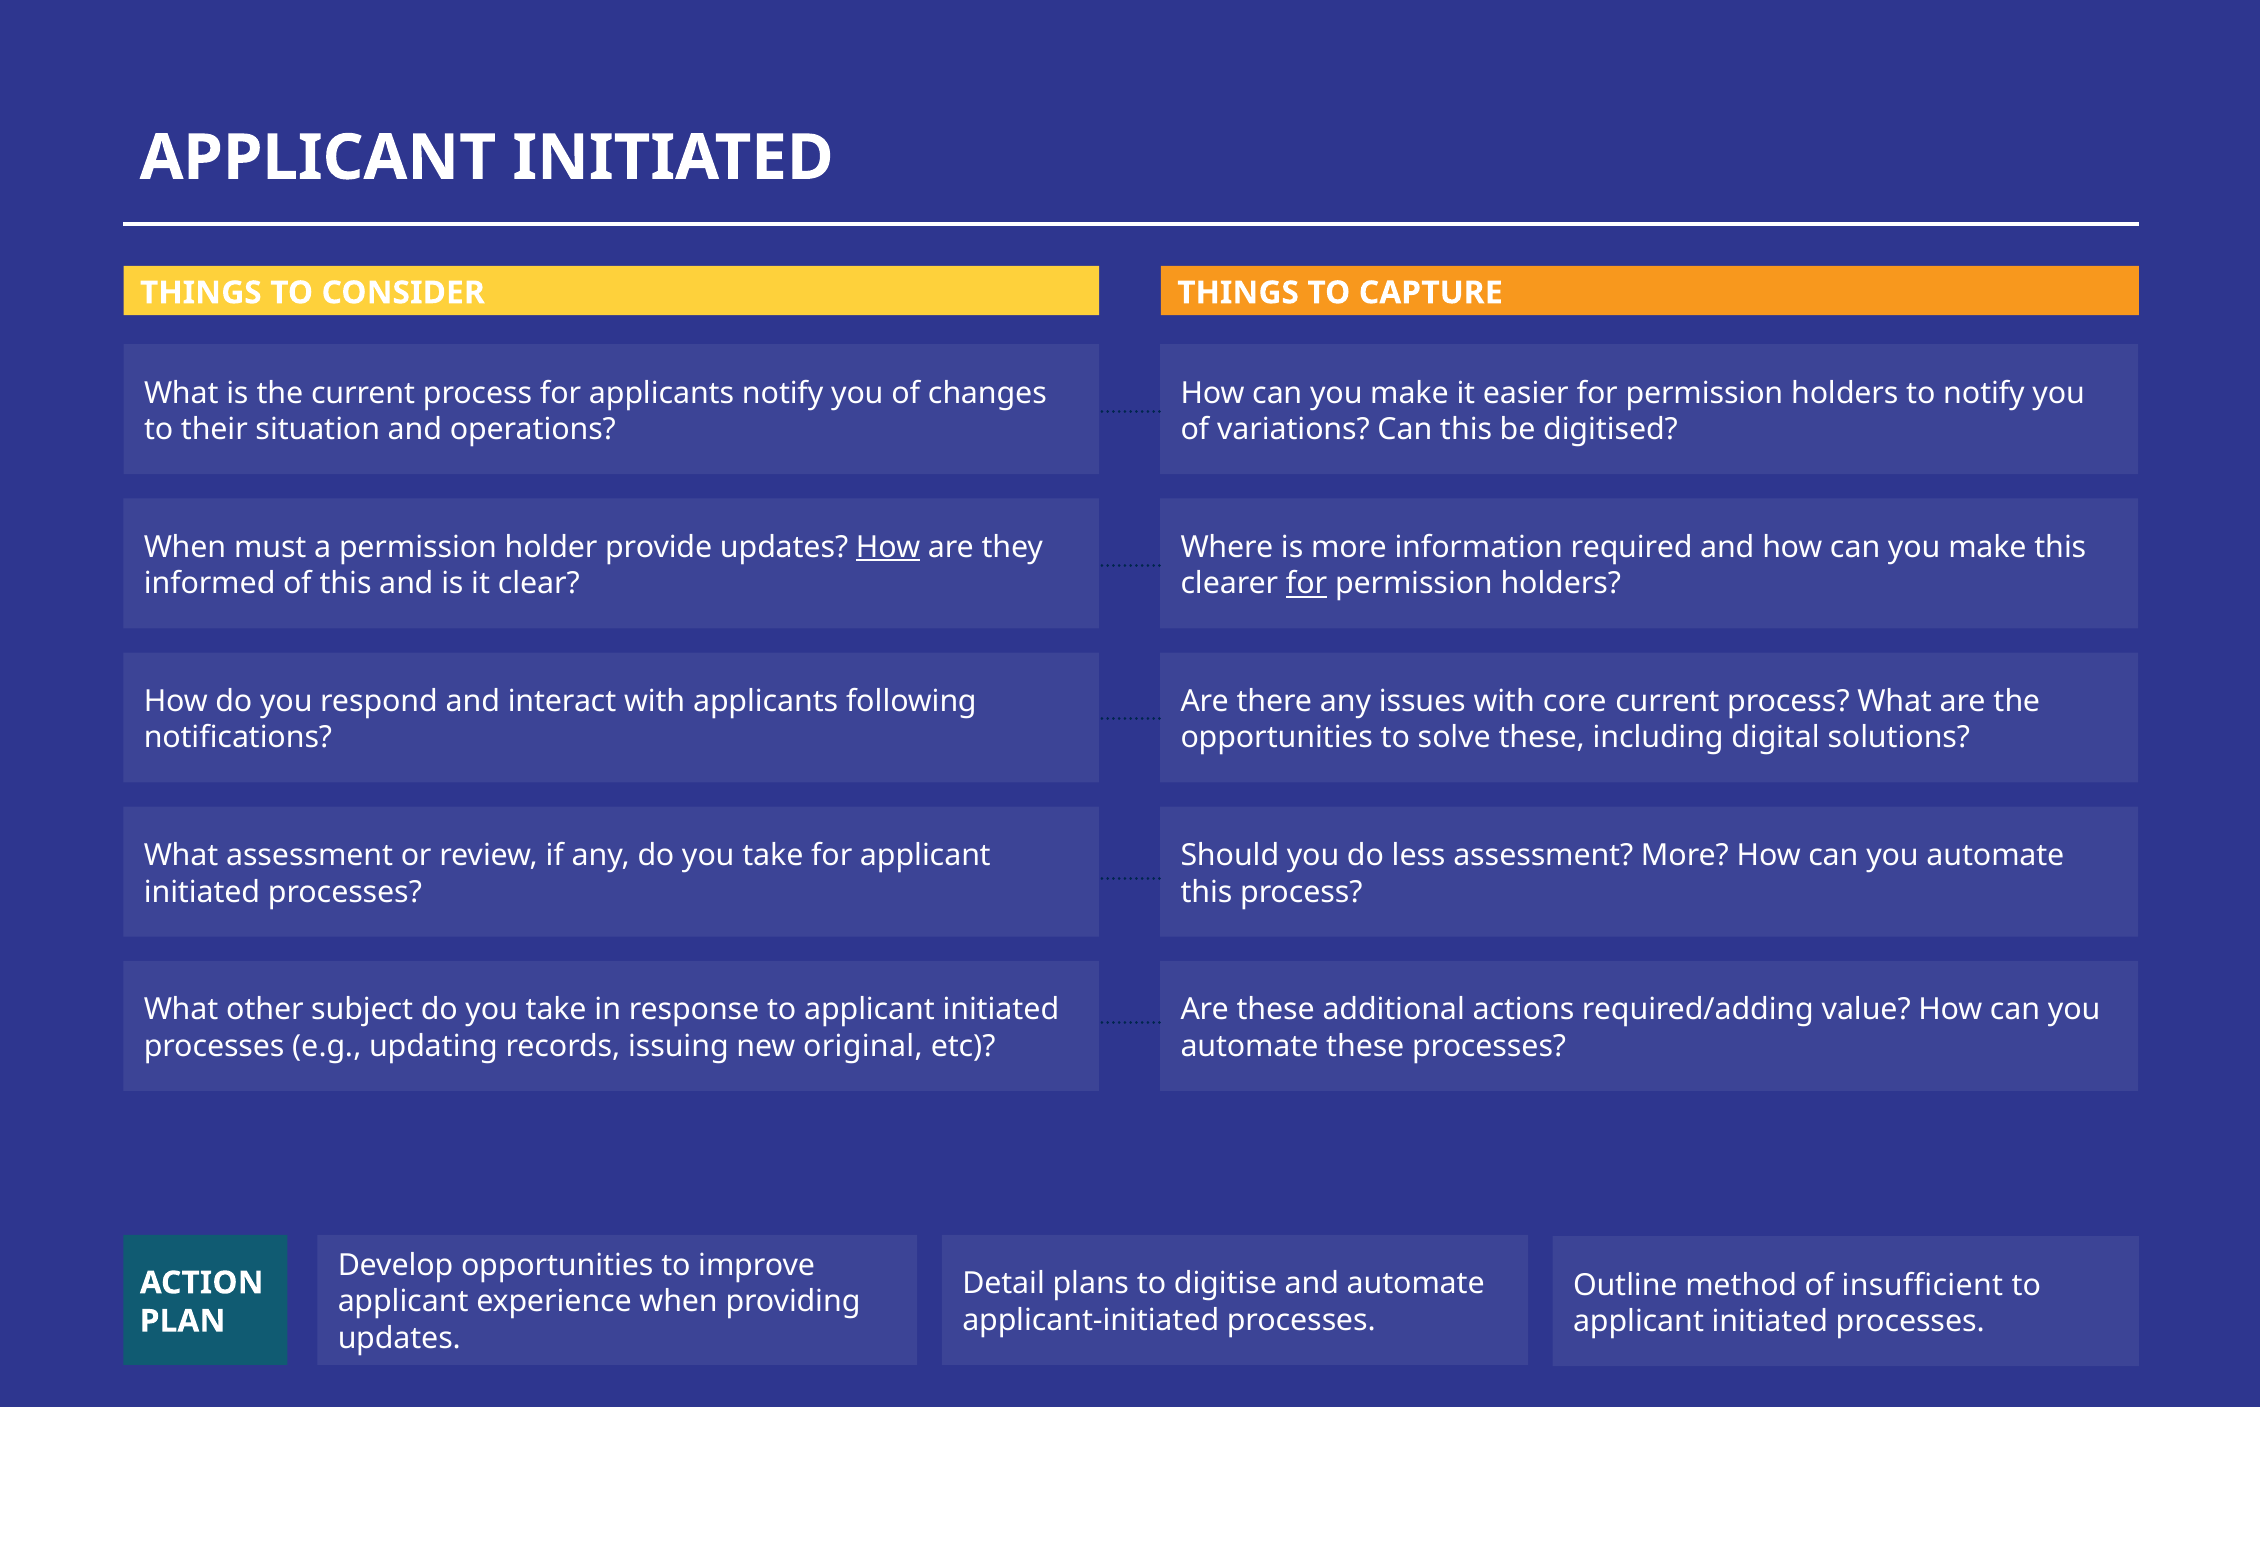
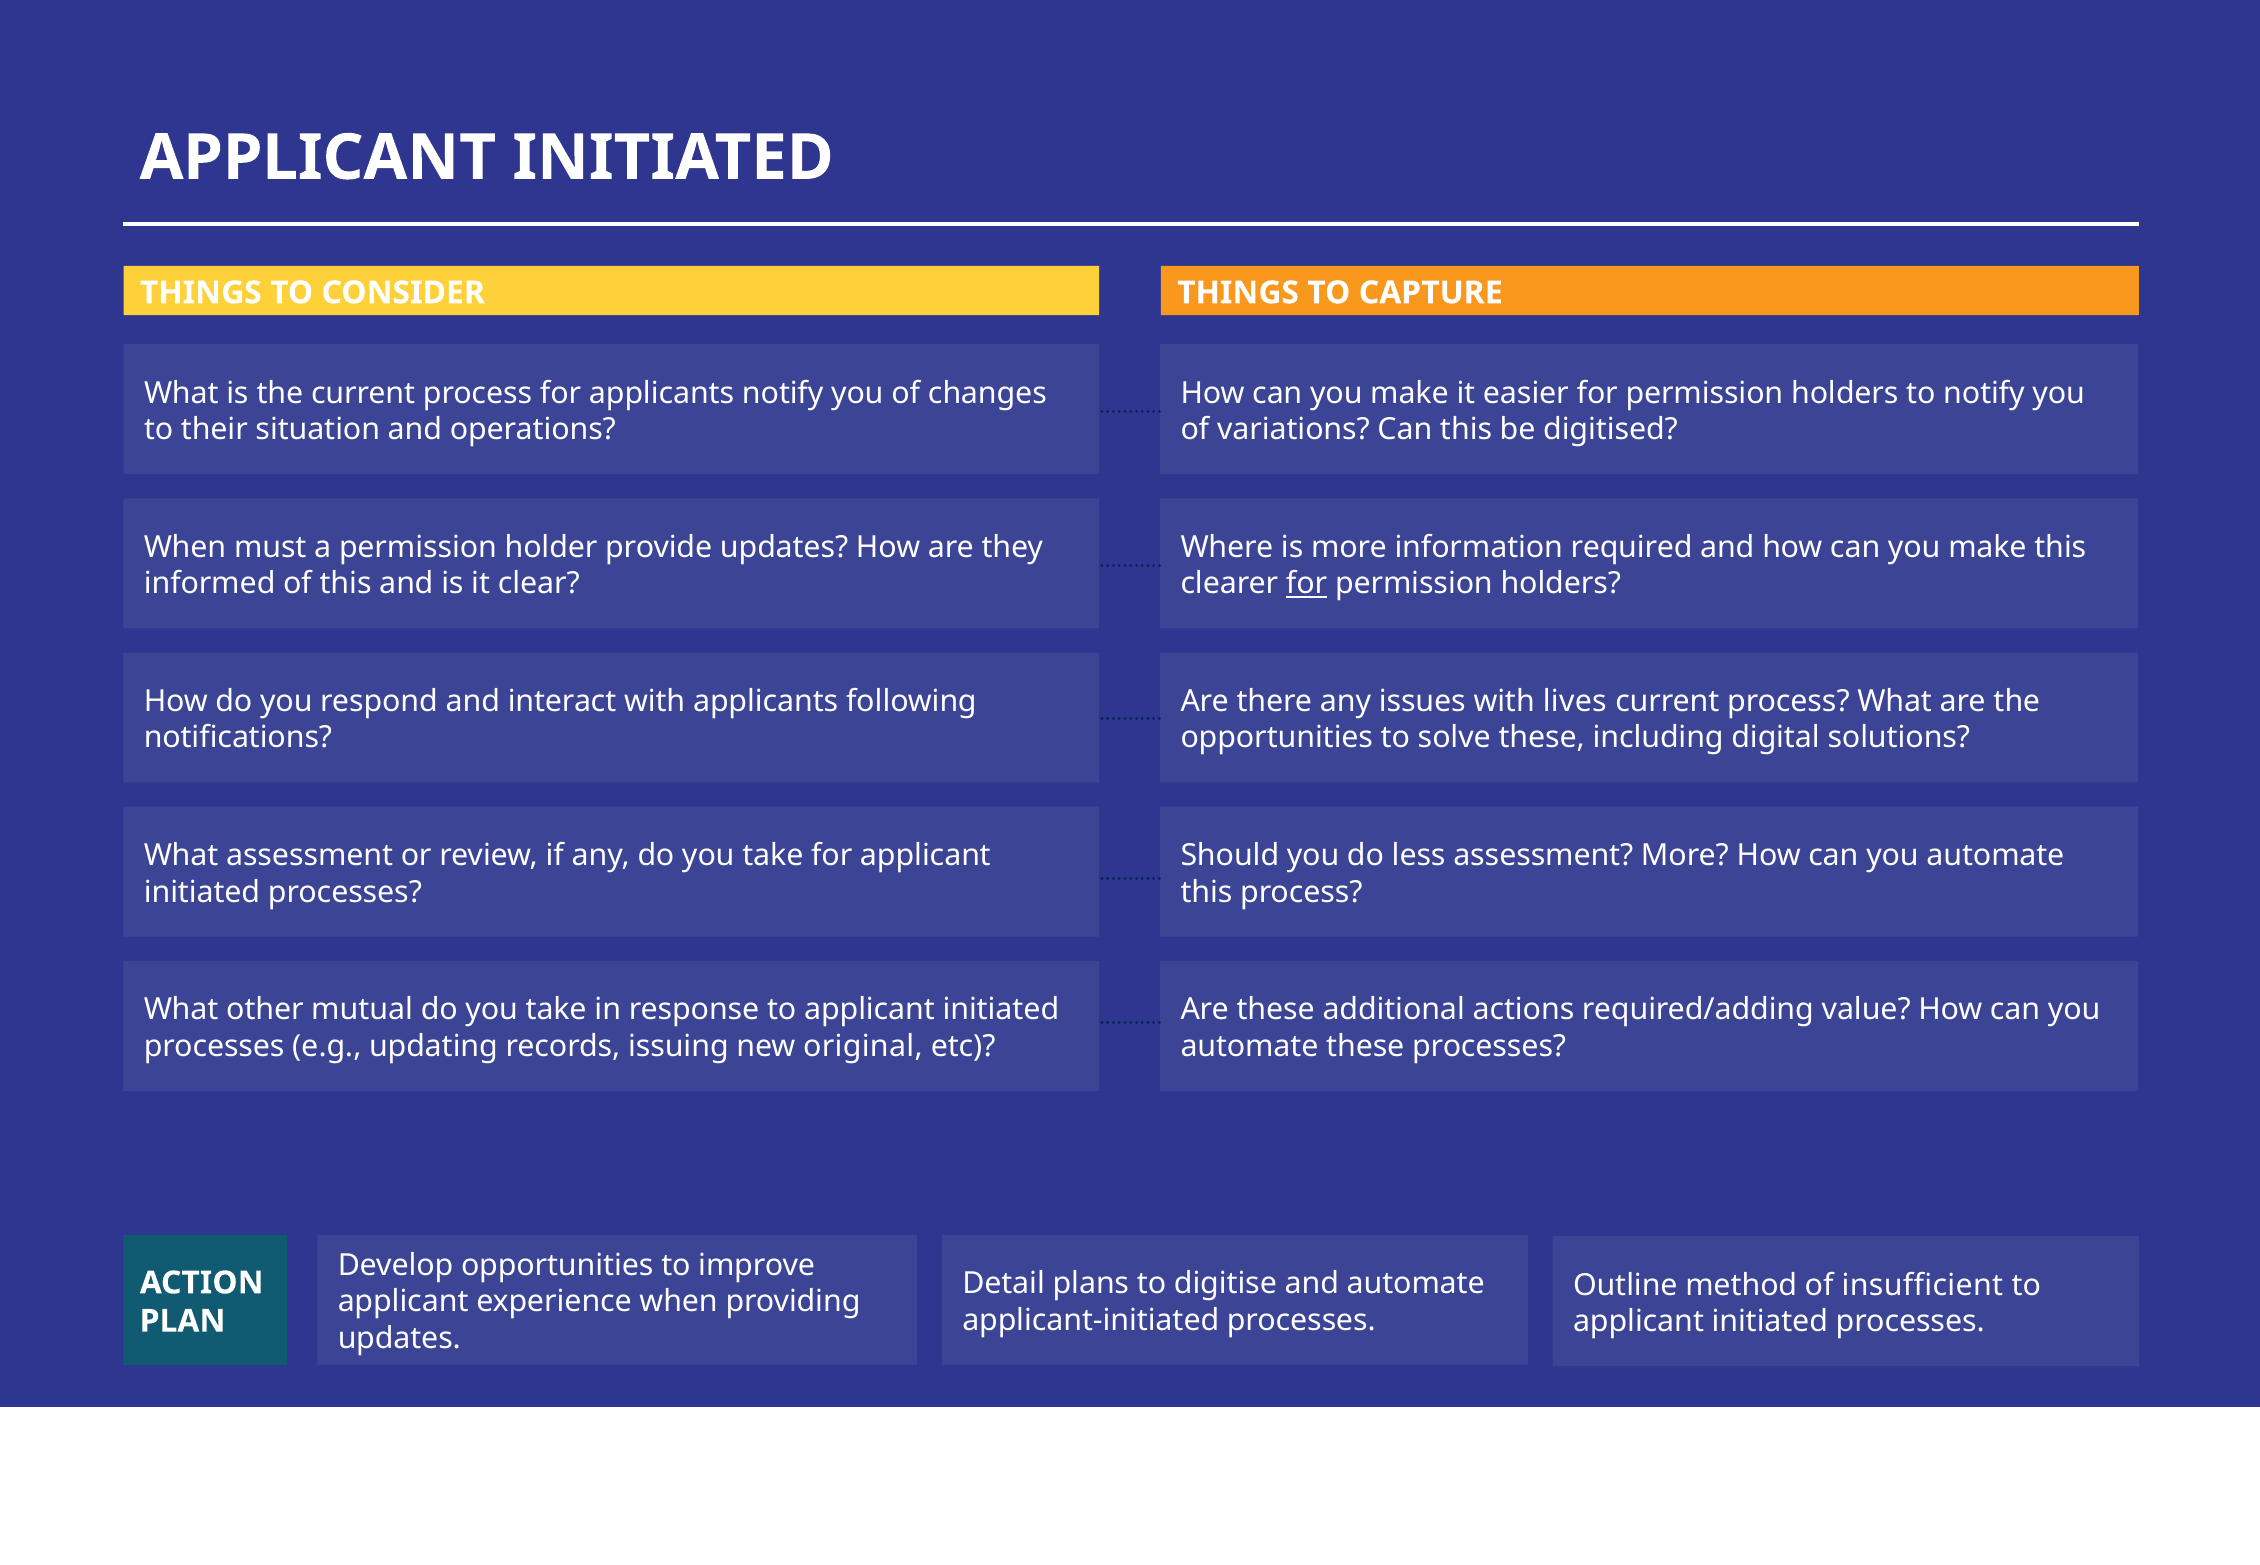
How underline: present -> none (888, 547)
core: core -> lives (1575, 701)
subject: subject -> mutual (362, 1009)
